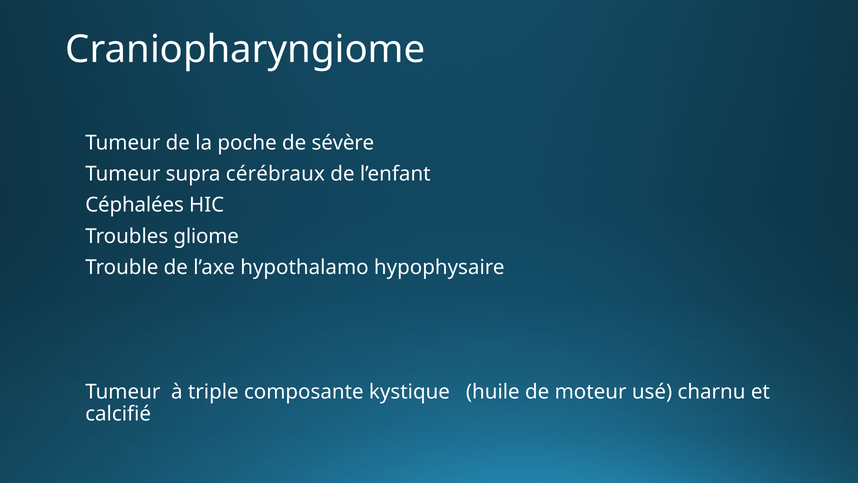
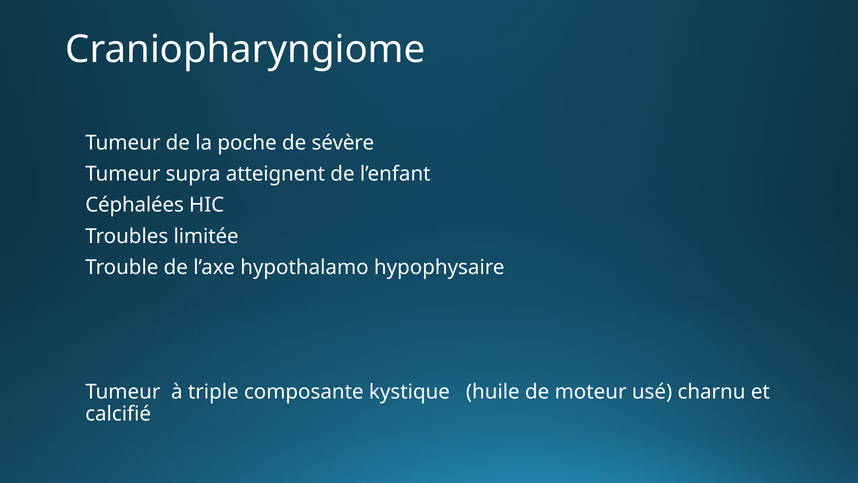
cérébraux: cérébraux -> atteignent (276, 174)
gliome: gliome -> limitée (206, 236)
